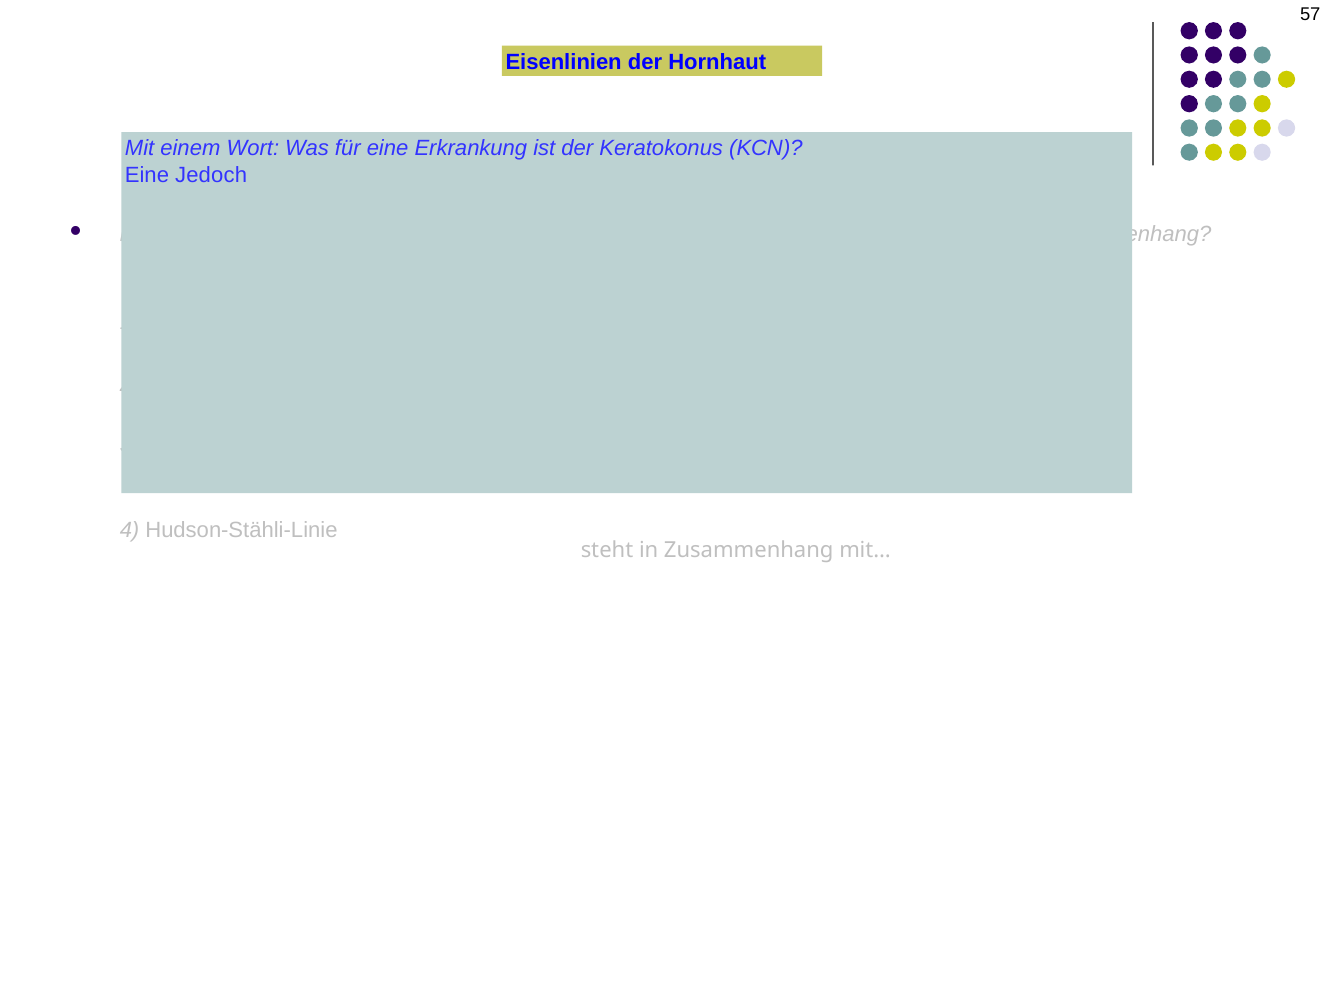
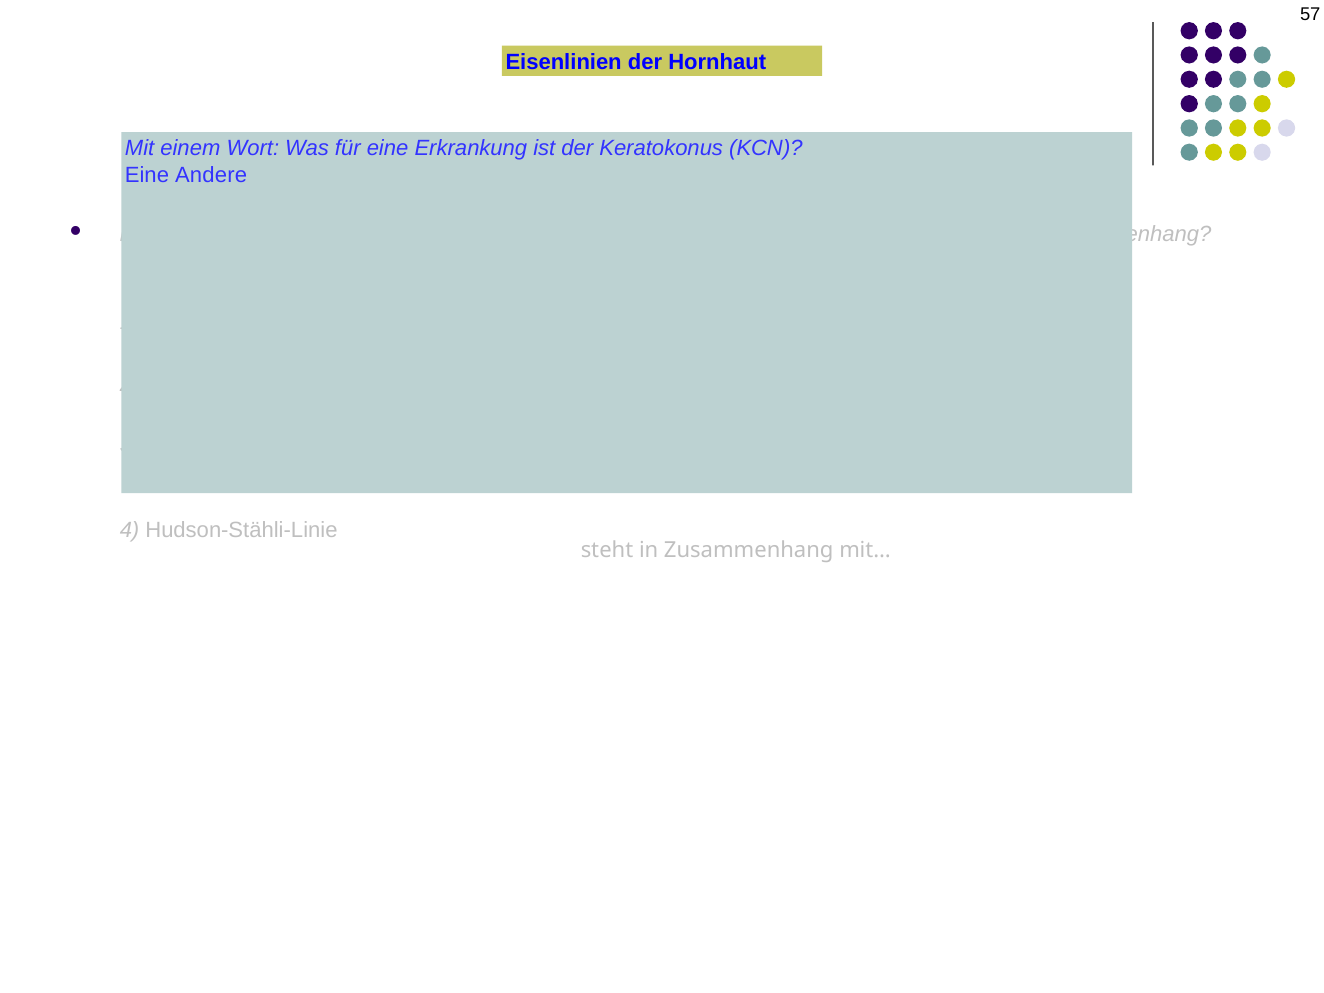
Jedoch: Jedoch -> Andere (211, 175)
